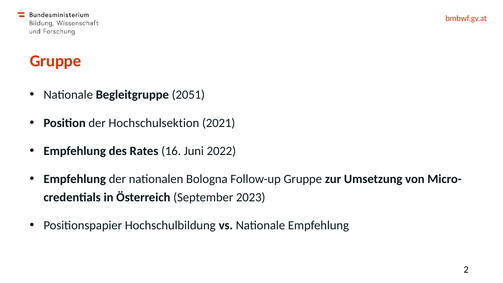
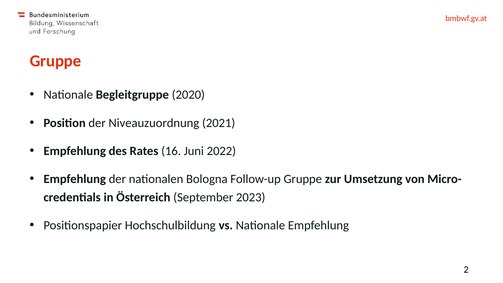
2051: 2051 -> 2020 (188, 95)
Hochschulsektion: Hochschulsektion -> Niveauzuordnung (154, 123)
